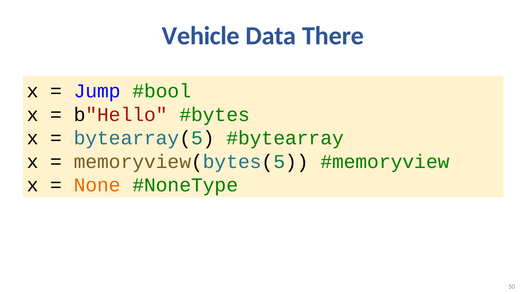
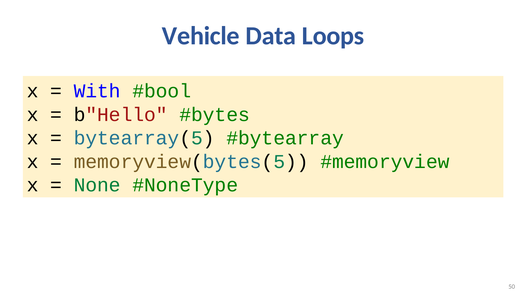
There: There -> Loops (333, 36)
Jump: Jump -> With (97, 91)
None colour: orange -> green (97, 185)
